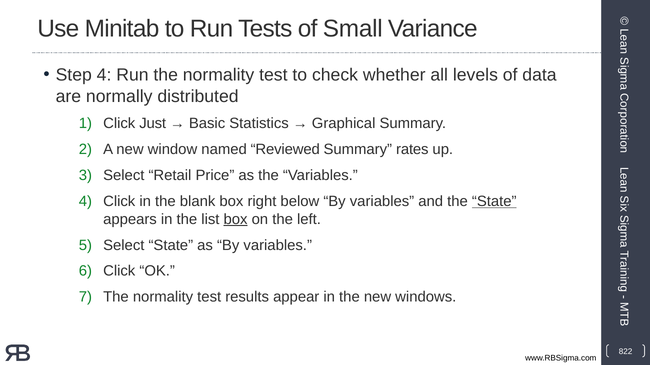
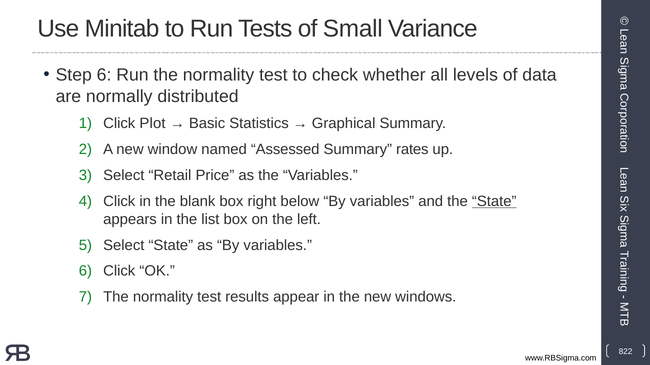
Step 4: 4 -> 6 (104, 75)
Just: Just -> Plot (153, 124)
Reviewed: Reviewed -> Assessed (285, 150)
box underline: present -> none (236, 220)
